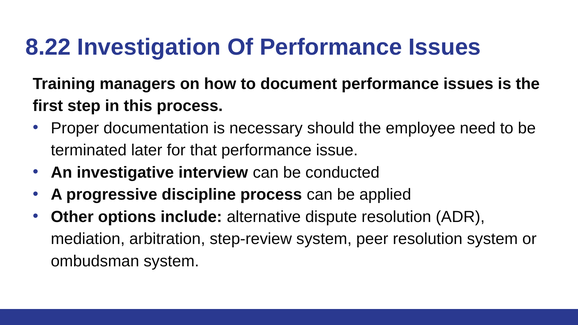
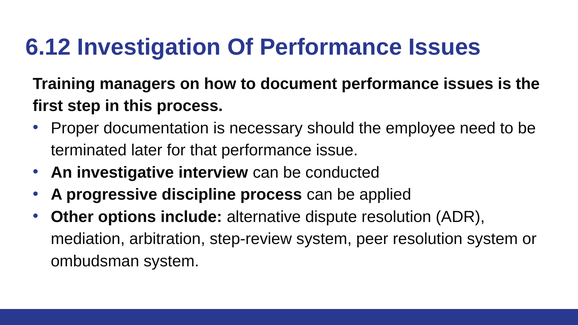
8.22: 8.22 -> 6.12 (48, 47)
